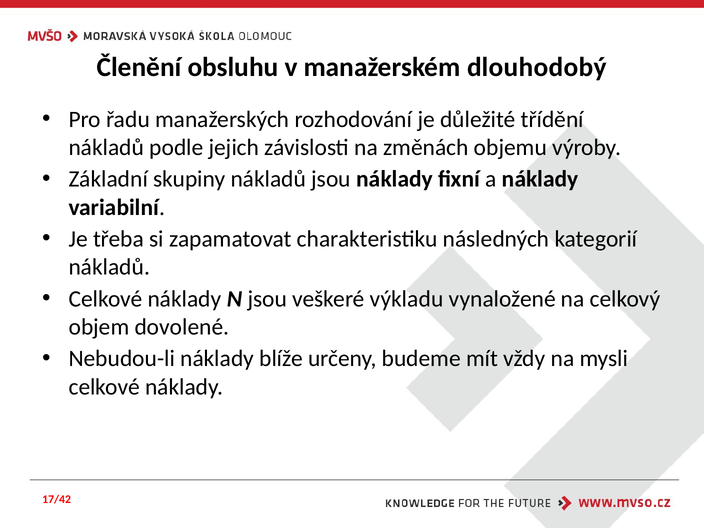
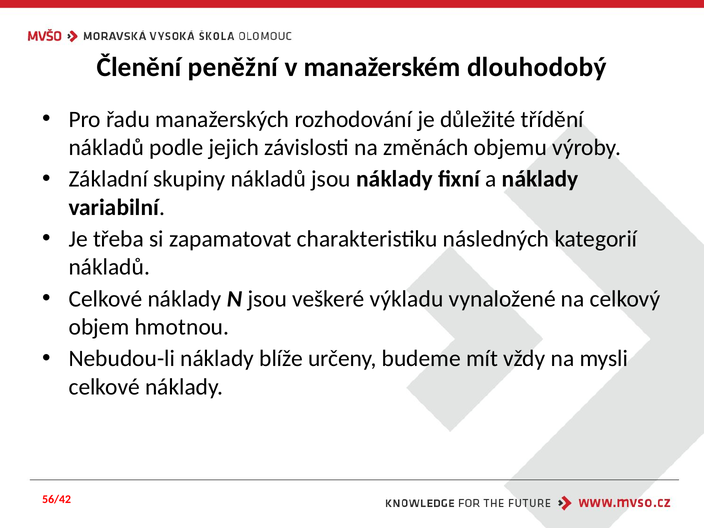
obsluhu: obsluhu -> peněžní (233, 67)
dovolené: dovolené -> hmotnou (182, 327)
17/42: 17/42 -> 56/42 (57, 499)
